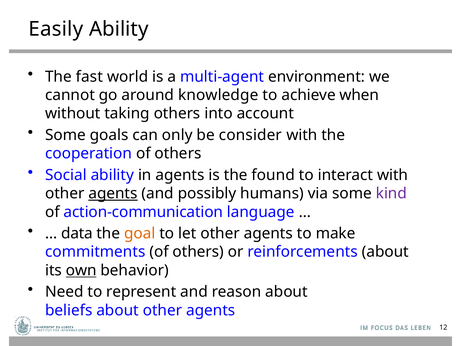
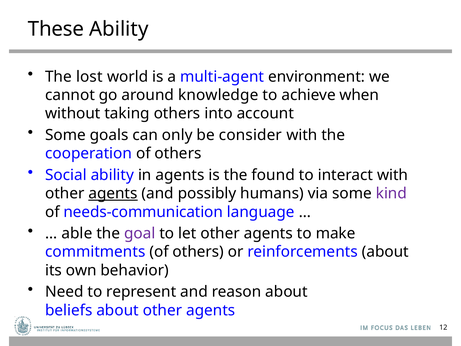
Easily: Easily -> These (56, 29)
fast: fast -> lost (89, 77)
action-communication: action-communication -> needs-communication (143, 212)
data: data -> able (77, 233)
goal colour: orange -> purple (140, 233)
own underline: present -> none (81, 270)
